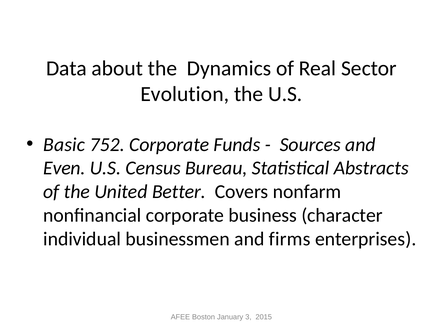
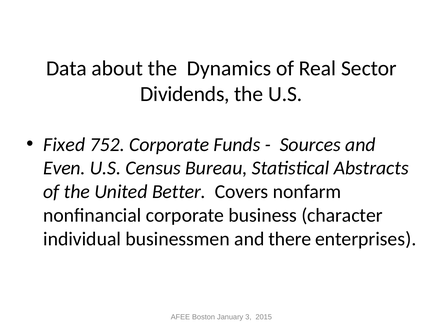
Evolution: Evolution -> Dividends (185, 94)
Basic: Basic -> Fixed (64, 145)
firms: firms -> there (290, 239)
